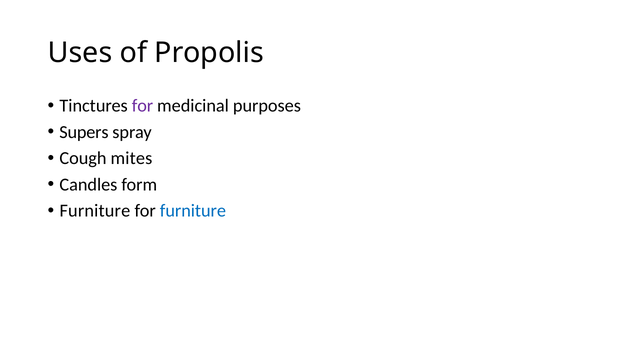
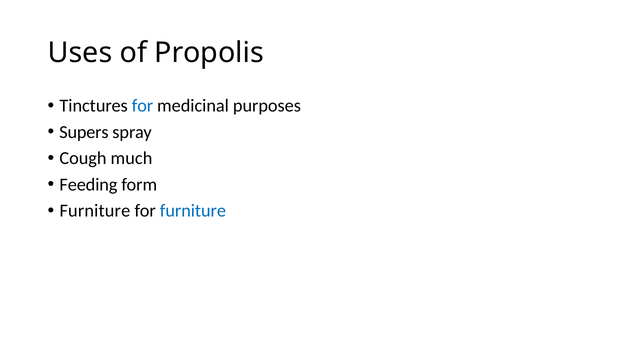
for colour: purple -> blue (143, 106)
mites: mites -> much (131, 158)
Candles: Candles -> Feeding (88, 185)
